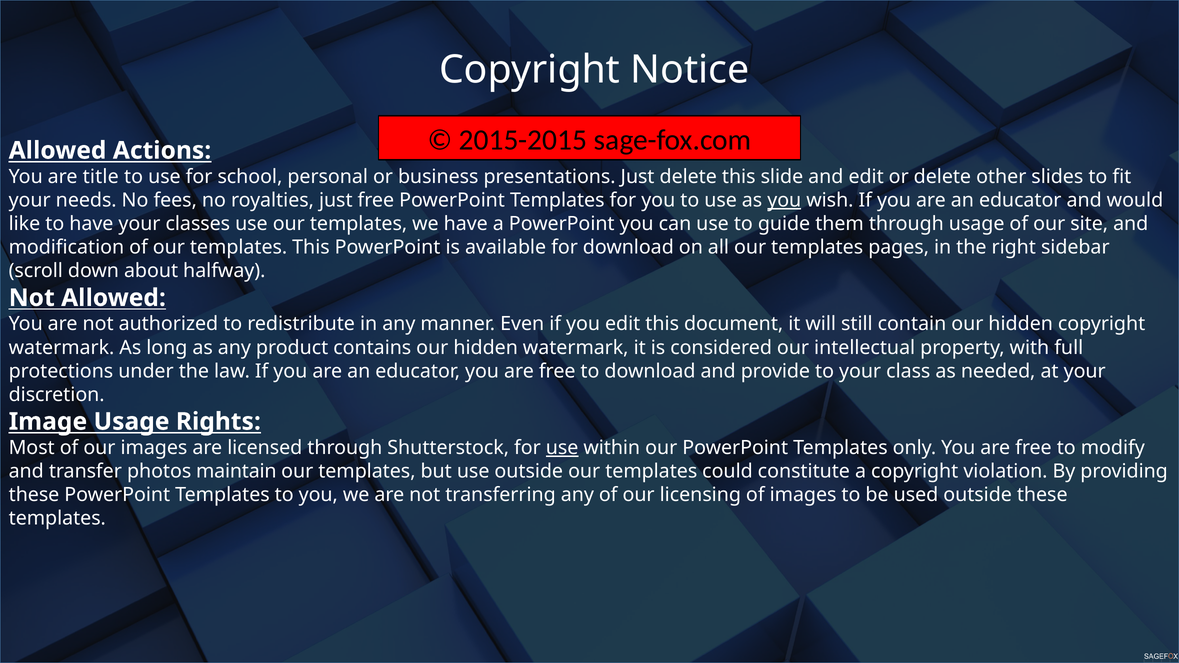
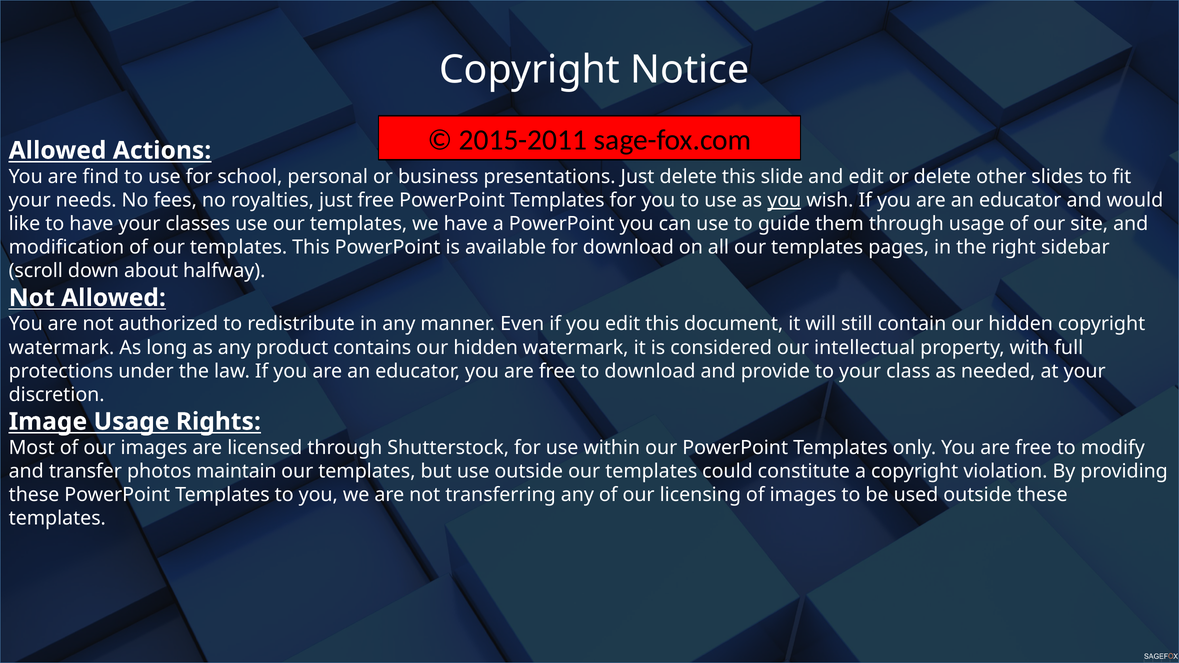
2015-2015: 2015-2015 -> 2015-2011 (523, 140)
title: title -> find (101, 177)
use underline: present -> none (562, 448)
